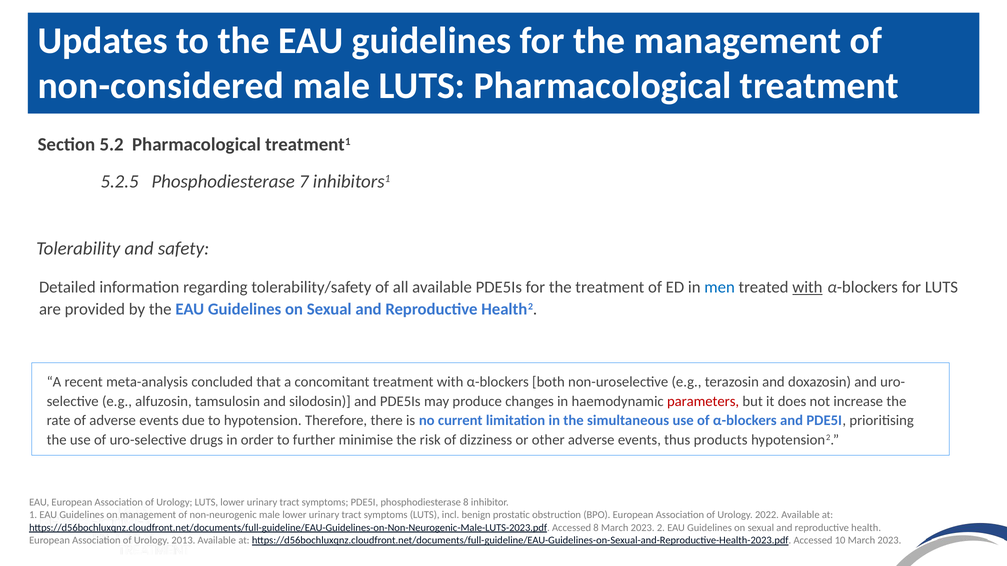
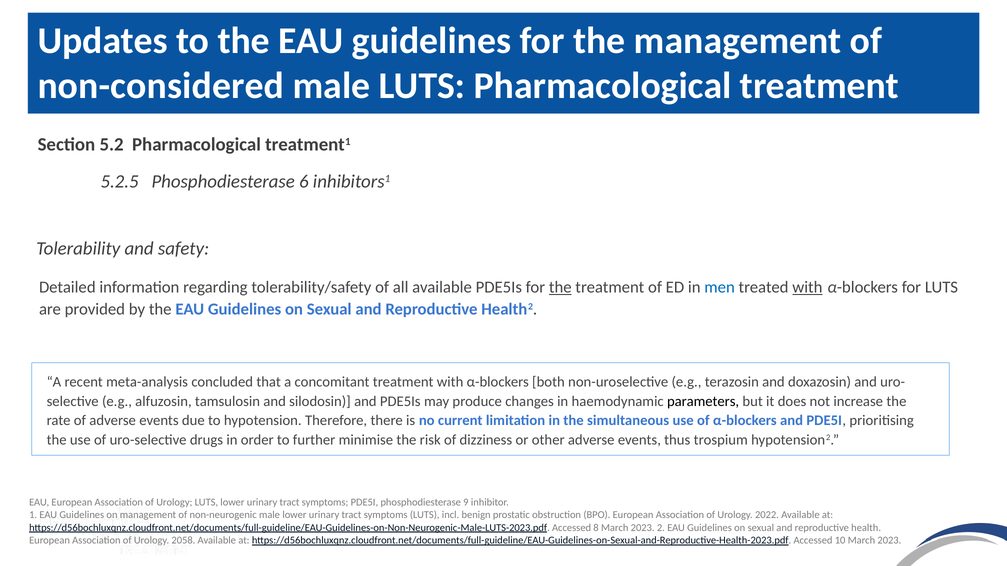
7: 7 -> 6 (304, 182)
the underline: none -> present (560, 288)
parameters colour: red -> black (703, 402)
products: products -> trospium (721, 440)
phosphodiesterase 8: 8 -> 9 (466, 503)
2013: 2013 -> 2058 (183, 541)
